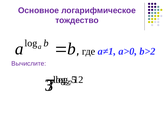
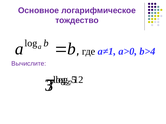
b>2: b>2 -> b>4 (147, 52)
